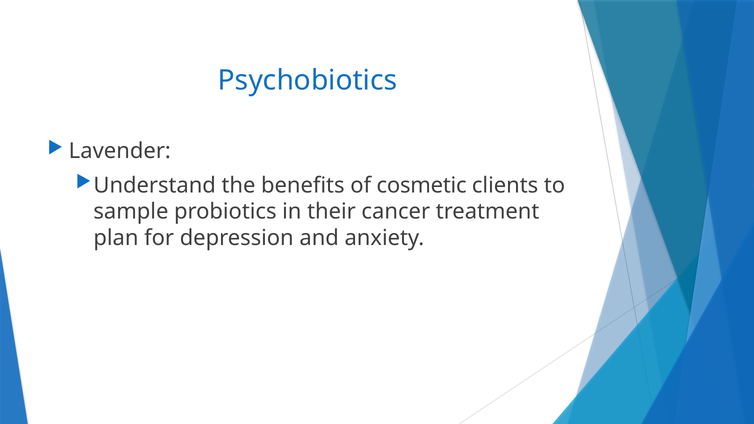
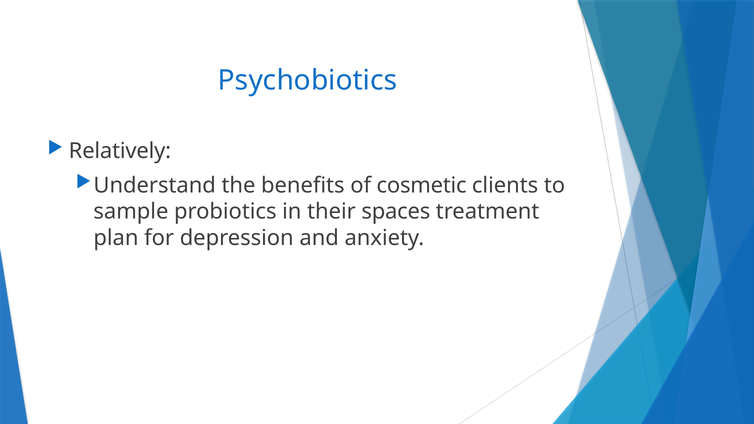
Lavender: Lavender -> Relatively (120, 151)
cancer: cancer -> spaces (396, 212)
